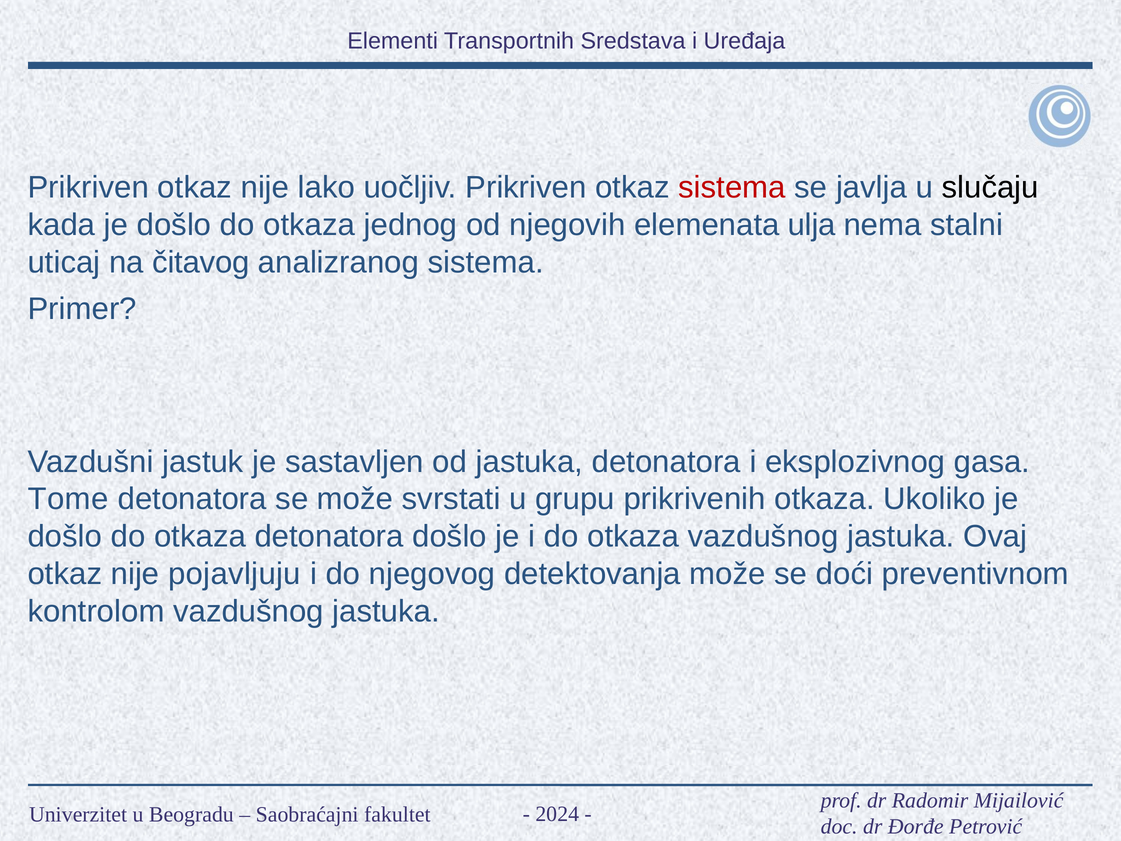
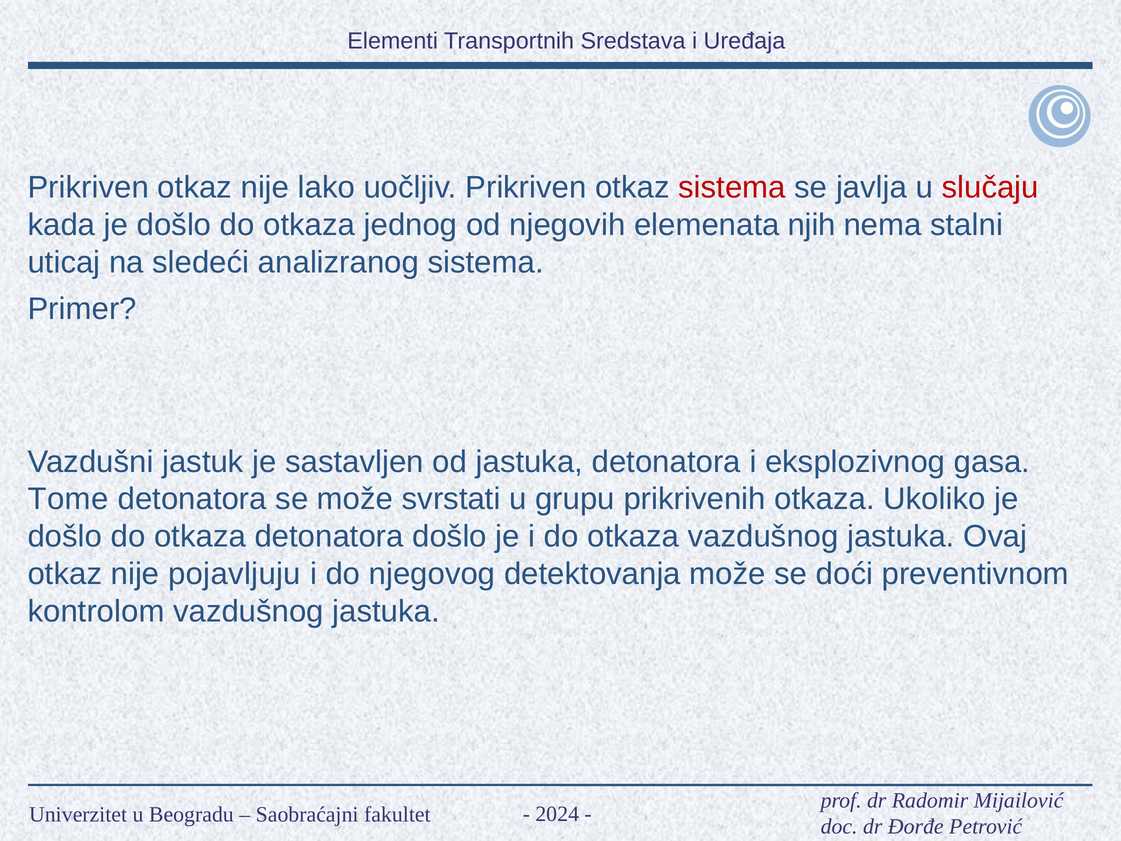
slučaju colour: black -> red (990, 187)
ulja: ulja -> njih (812, 225)
čitavog: čitavog -> sledeći (201, 262)
